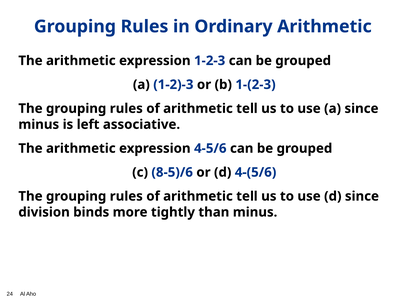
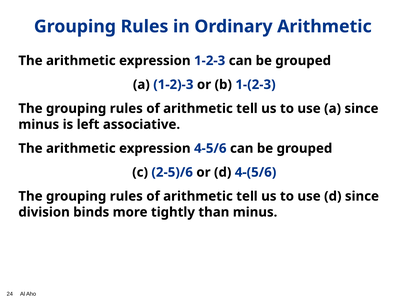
8-5)/6: 8-5)/6 -> 2-5)/6 (172, 172)
